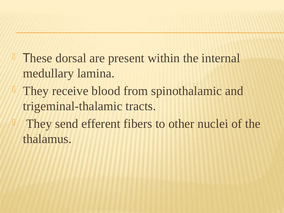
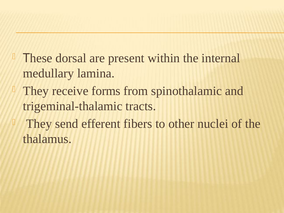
blood: blood -> forms (106, 91)
